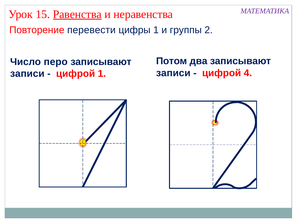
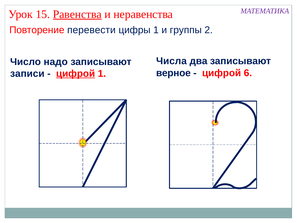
Потом: Потом -> Числа (171, 61)
перо: перо -> надо (56, 62)
записи: записи -> верное (173, 73)
4: 4 -> 6 (248, 73)
цифрой underline: none -> present (76, 74)
